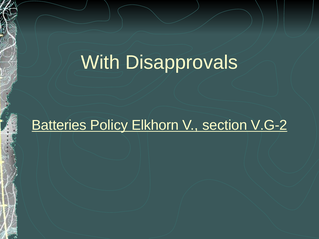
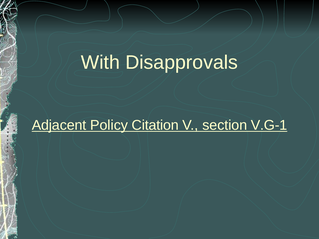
Batteries: Batteries -> Adjacent (59, 125)
Elkhorn: Elkhorn -> Citation (155, 125)
V.G-2: V.G-2 -> V.G-1 (269, 125)
